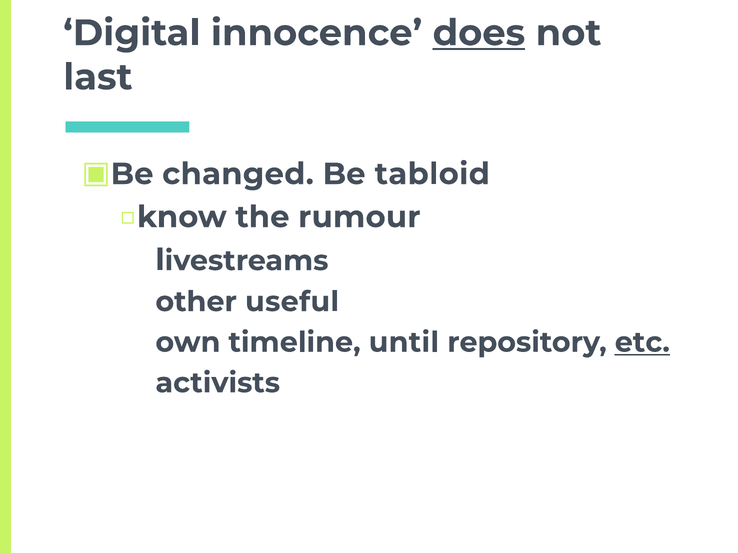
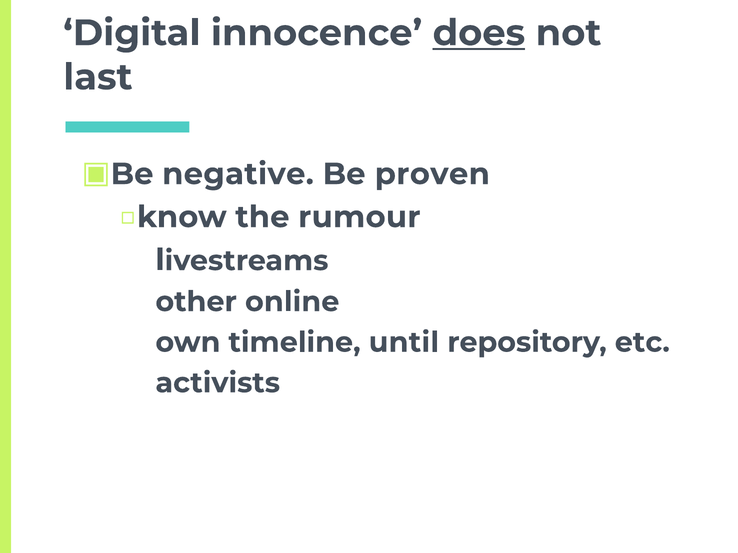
changed: changed -> negative (238, 174)
tabloid: tabloid -> proven (432, 174)
useful: useful -> online (292, 302)
etc underline: present -> none (642, 343)
